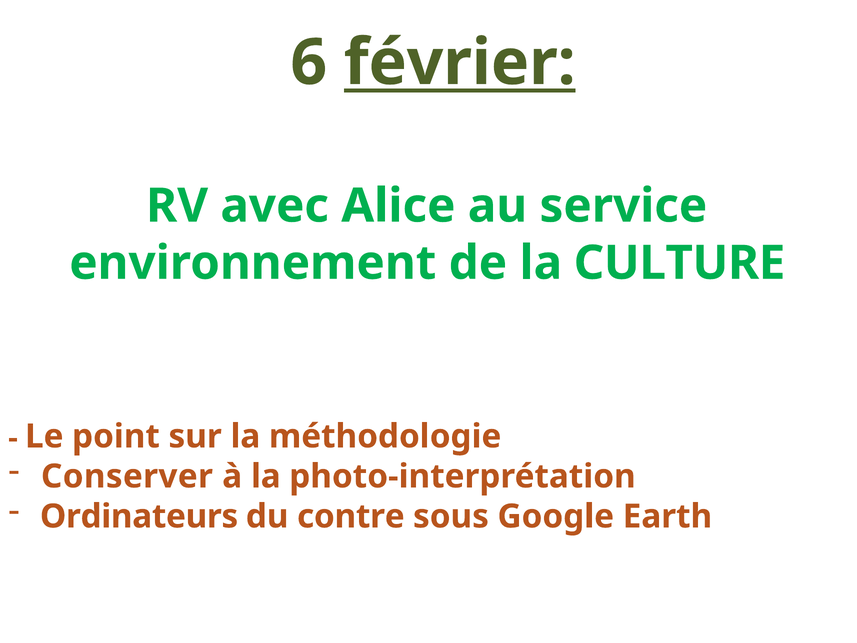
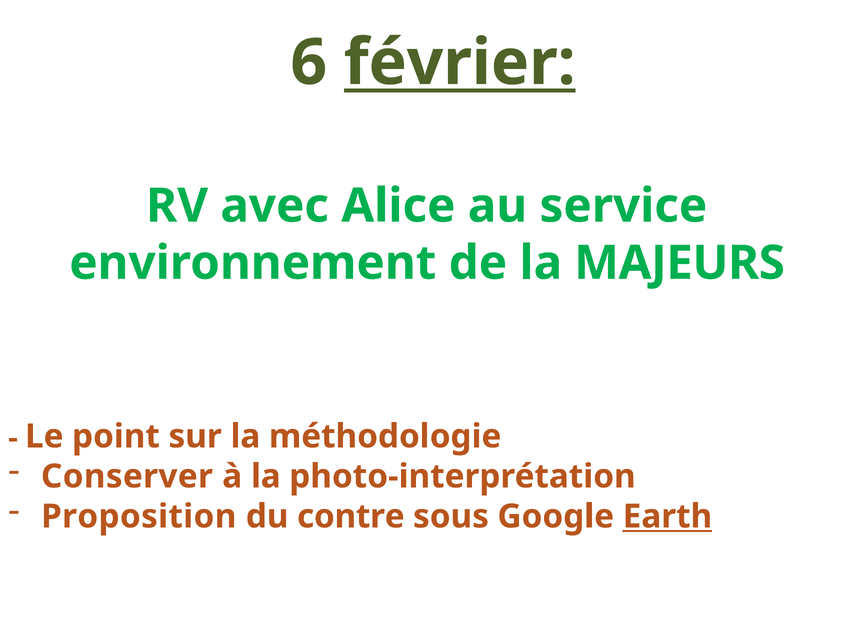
CULTURE: CULTURE -> MAJEURS (680, 263)
Ordinateurs: Ordinateurs -> Proposition (139, 516)
Earth underline: none -> present (667, 516)
